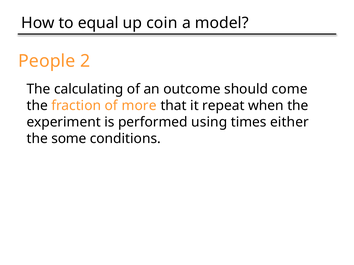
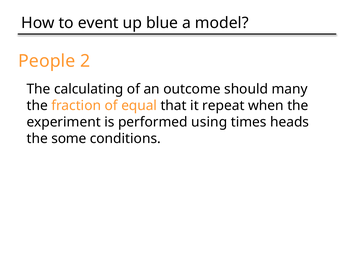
equal: equal -> event (98, 23)
coin: coin -> blue (162, 23)
come: come -> many (290, 89)
more: more -> equal (139, 106)
either: either -> heads (290, 122)
